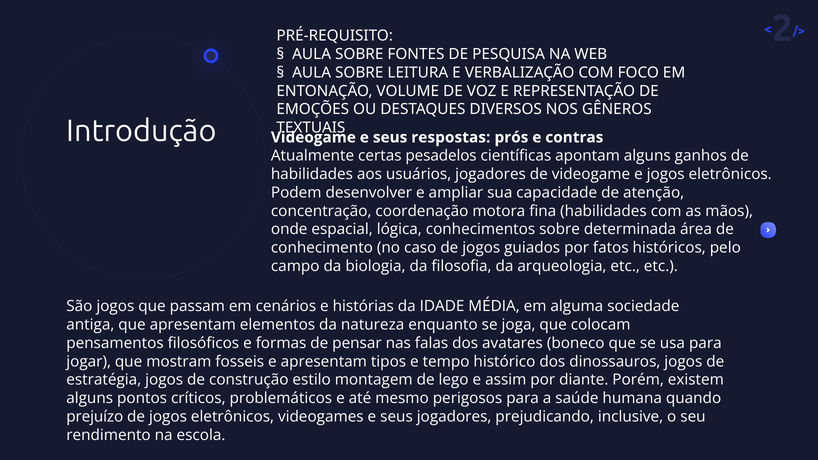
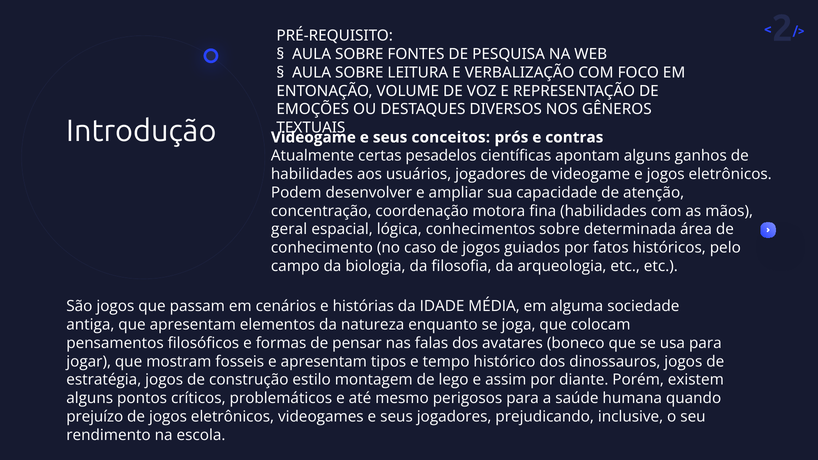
respostas: respostas -> conceitos (451, 137)
onde: onde -> geral (289, 229)
